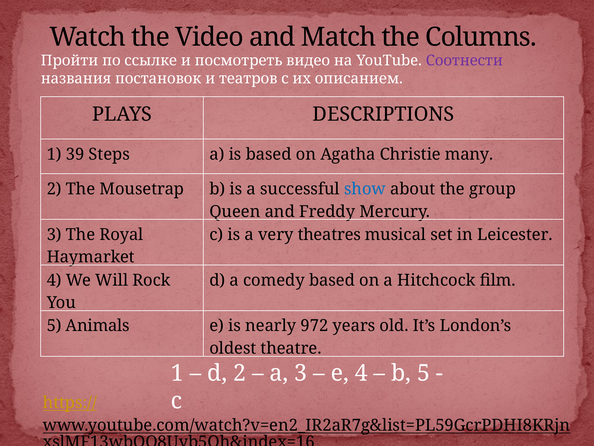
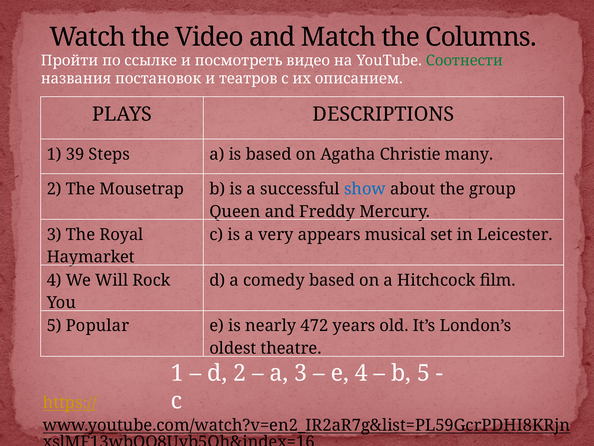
Соотнести colour: purple -> green (464, 61)
theatres: theatres -> appears (329, 234)
Animals: Animals -> Popular (97, 325)
972: 972 -> 472 (314, 325)
